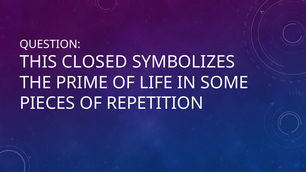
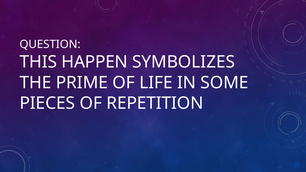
CLOSED: CLOSED -> HAPPEN (95, 62)
